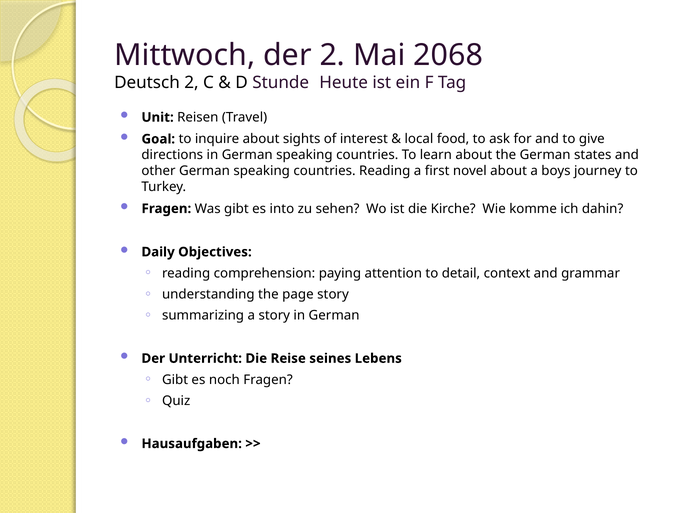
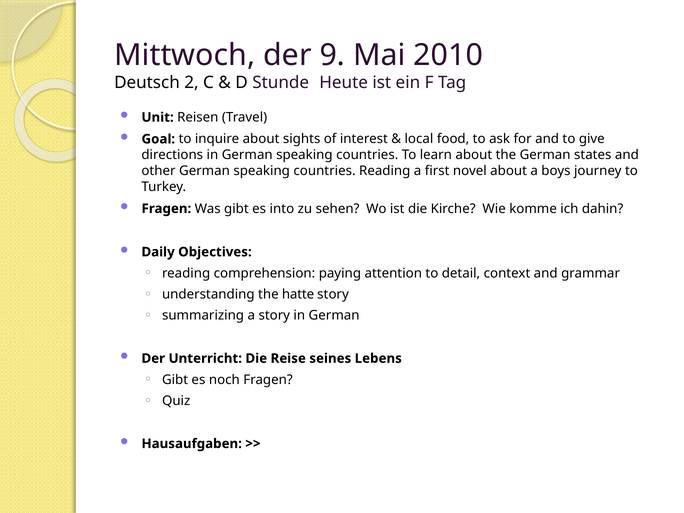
der 2: 2 -> 9 (332, 55)
2068: 2068 -> 2010 (448, 55)
page: page -> hatte (298, 294)
